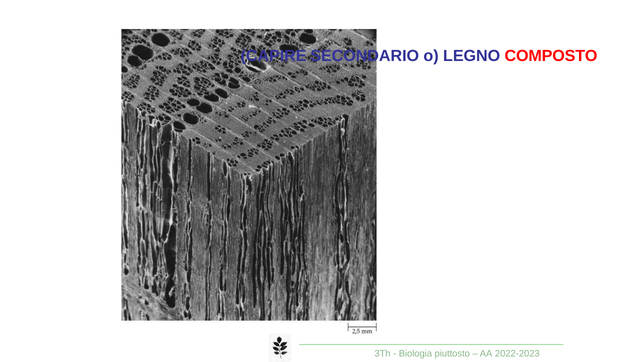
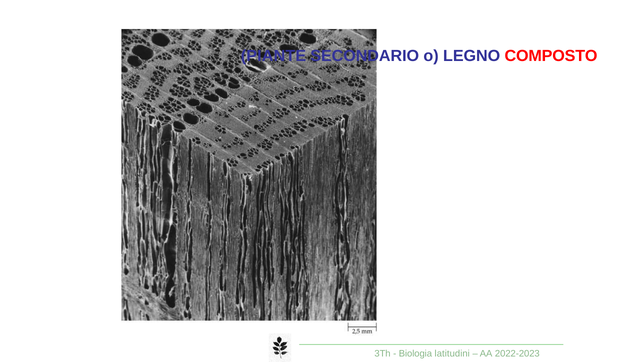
CAPIRE: CAPIRE -> PIANTE (273, 56)
piuttosto: piuttosto -> latitudini (452, 354)
